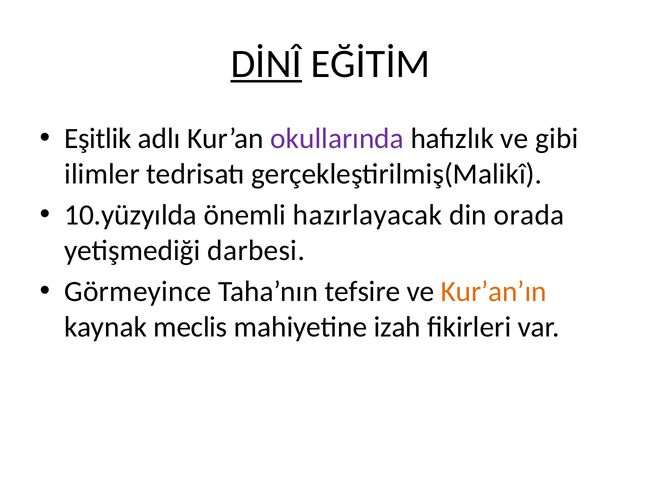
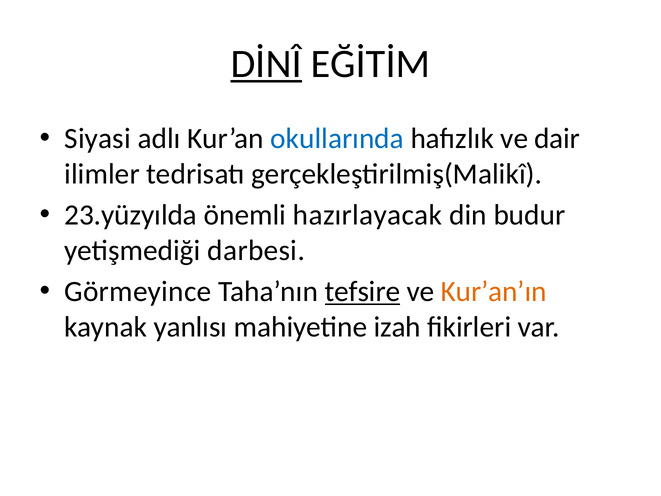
Eşitlik: Eşitlik -> Siyasi (98, 139)
okullarında colour: purple -> blue (337, 139)
gibi: gibi -> dair (557, 139)
10.yüzyılda: 10.yüzyılda -> 23.yüzyılda (131, 215)
orada: orada -> budur (529, 215)
tefsire underline: none -> present (363, 291)
meclis: meclis -> yanlısı (190, 327)
